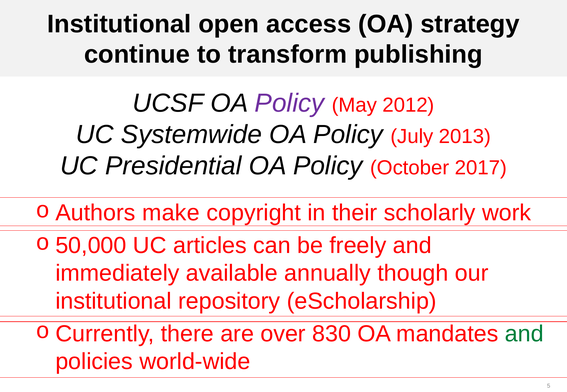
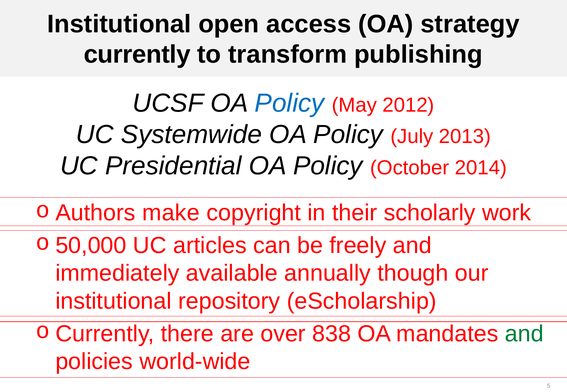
continue: continue -> currently (137, 55)
Policy colour: purple -> blue (289, 103)
2017: 2017 -> 2014 (481, 168)
830: 830 -> 838 (332, 334)
